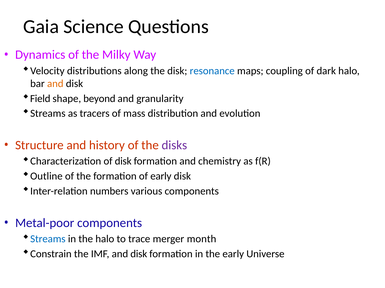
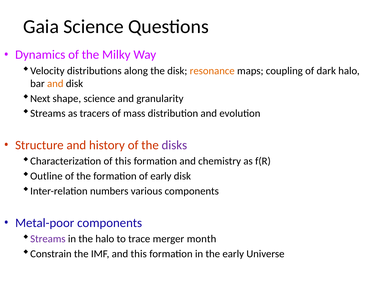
resonance colour: blue -> orange (212, 71)
Field: Field -> Next (40, 99)
shape beyond: beyond -> science (99, 99)
of disk: disk -> this (123, 162)
Streams colour: blue -> purple (48, 240)
IMF and disk: disk -> this (139, 254)
